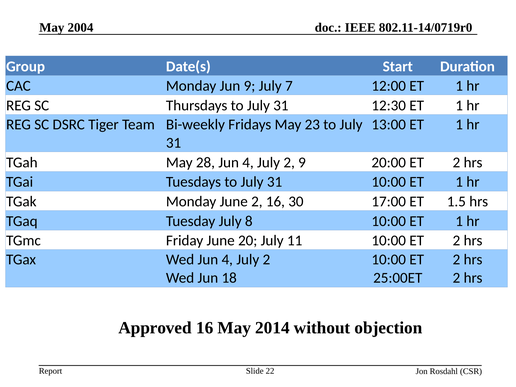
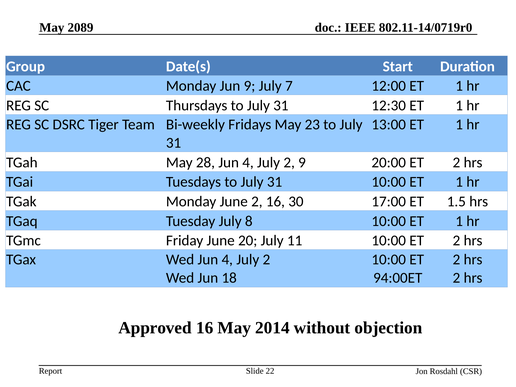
2004: 2004 -> 2089 (80, 28)
25:00ET: 25:00ET -> 94:00ET (398, 278)
